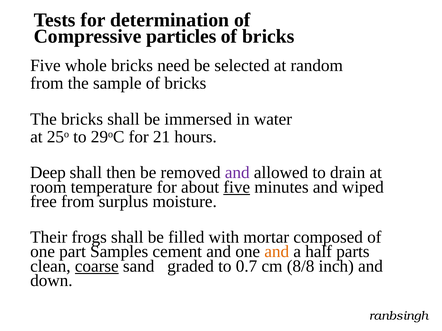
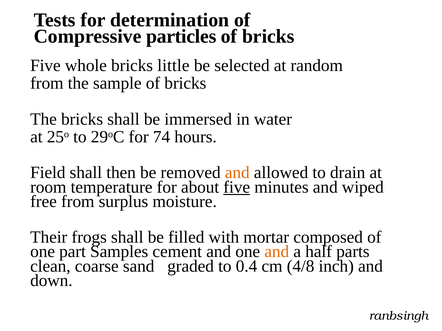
need: need -> little (173, 66)
21: 21 -> 74 (162, 137)
Deep: Deep -> Field (48, 173)
and colour: purple -> orange (237, 173)
coarse underline: present -> none (97, 266)
0.7: 0.7 -> 0.4 (247, 266)
8/8: 8/8 -> 4/8 (301, 266)
